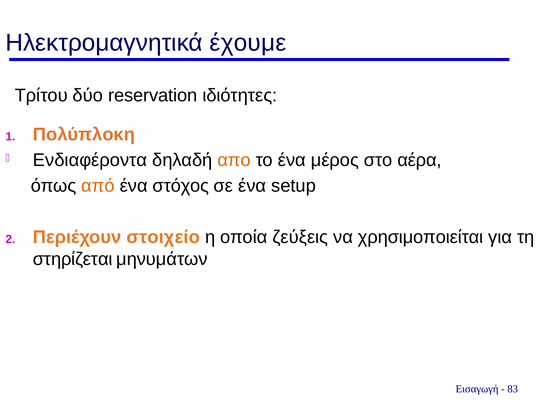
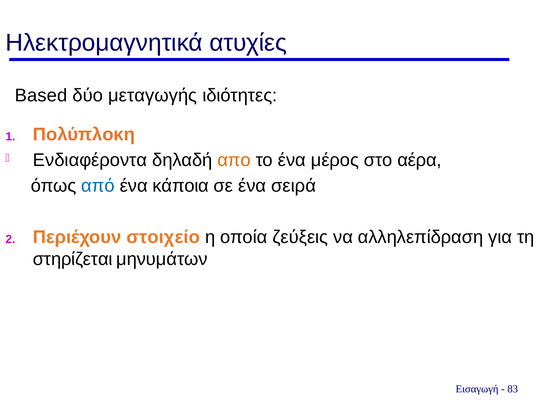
έχουμε: έχουμε -> ατυχίες (248, 43)
Τρίτου: Τρίτου -> Based (41, 95)
reservation: reservation -> μεταγωγής (153, 95)
από colour: orange -> blue (98, 186)
στόχος: στόχος -> κάποια (181, 186)
setup: setup -> σειρά (294, 186)
χρησιμοποιείται: χρησιμοποιείται -> αλληλεπίδραση (421, 237)
